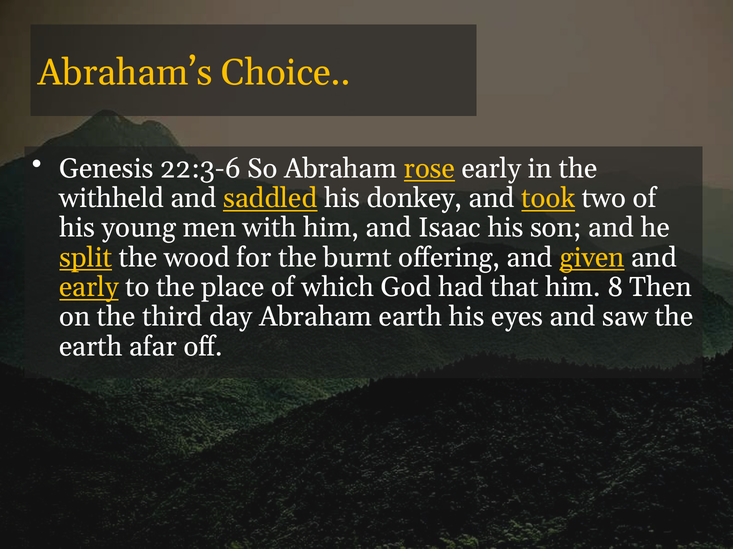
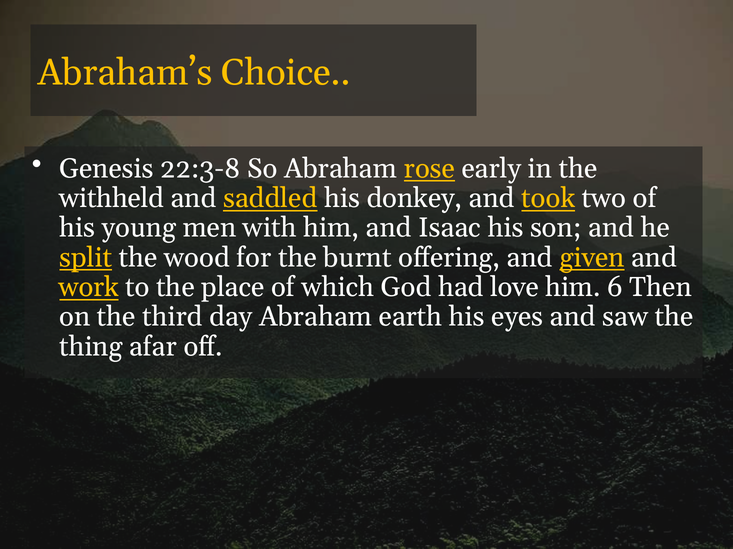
22:3-6: 22:3-6 -> 22:3-8 (201, 169)
early: early -> work (89, 288)
that: that -> love (515, 288)
8: 8 -> 6 (615, 288)
earth: earth -> thing (91, 347)
